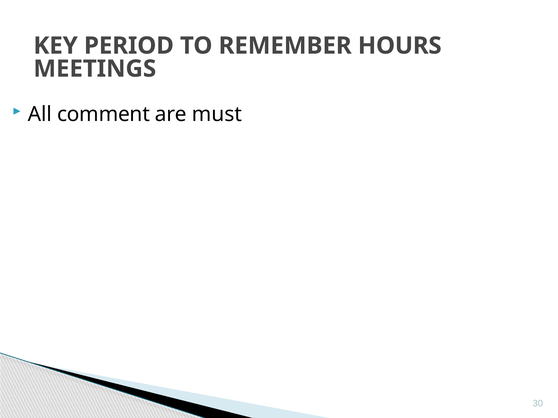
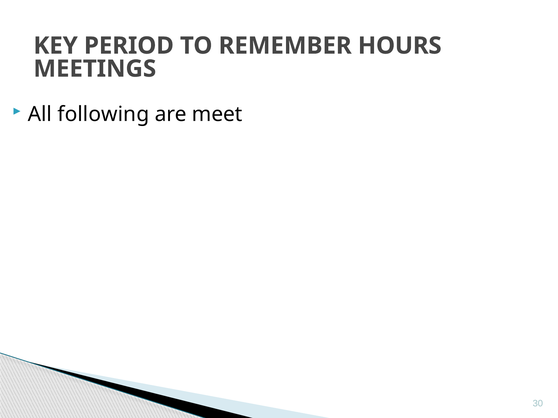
comment: comment -> following (103, 114)
must: must -> meet (217, 114)
